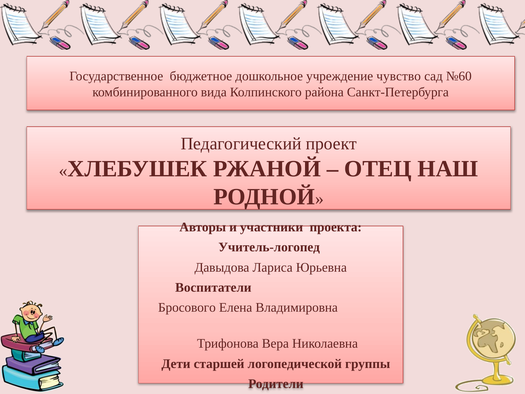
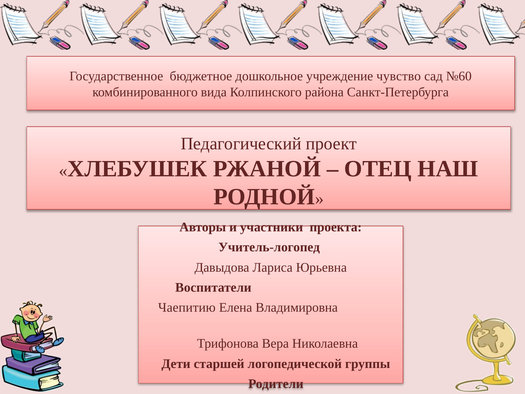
Бросового: Бросового -> Чаепитию (187, 307)
